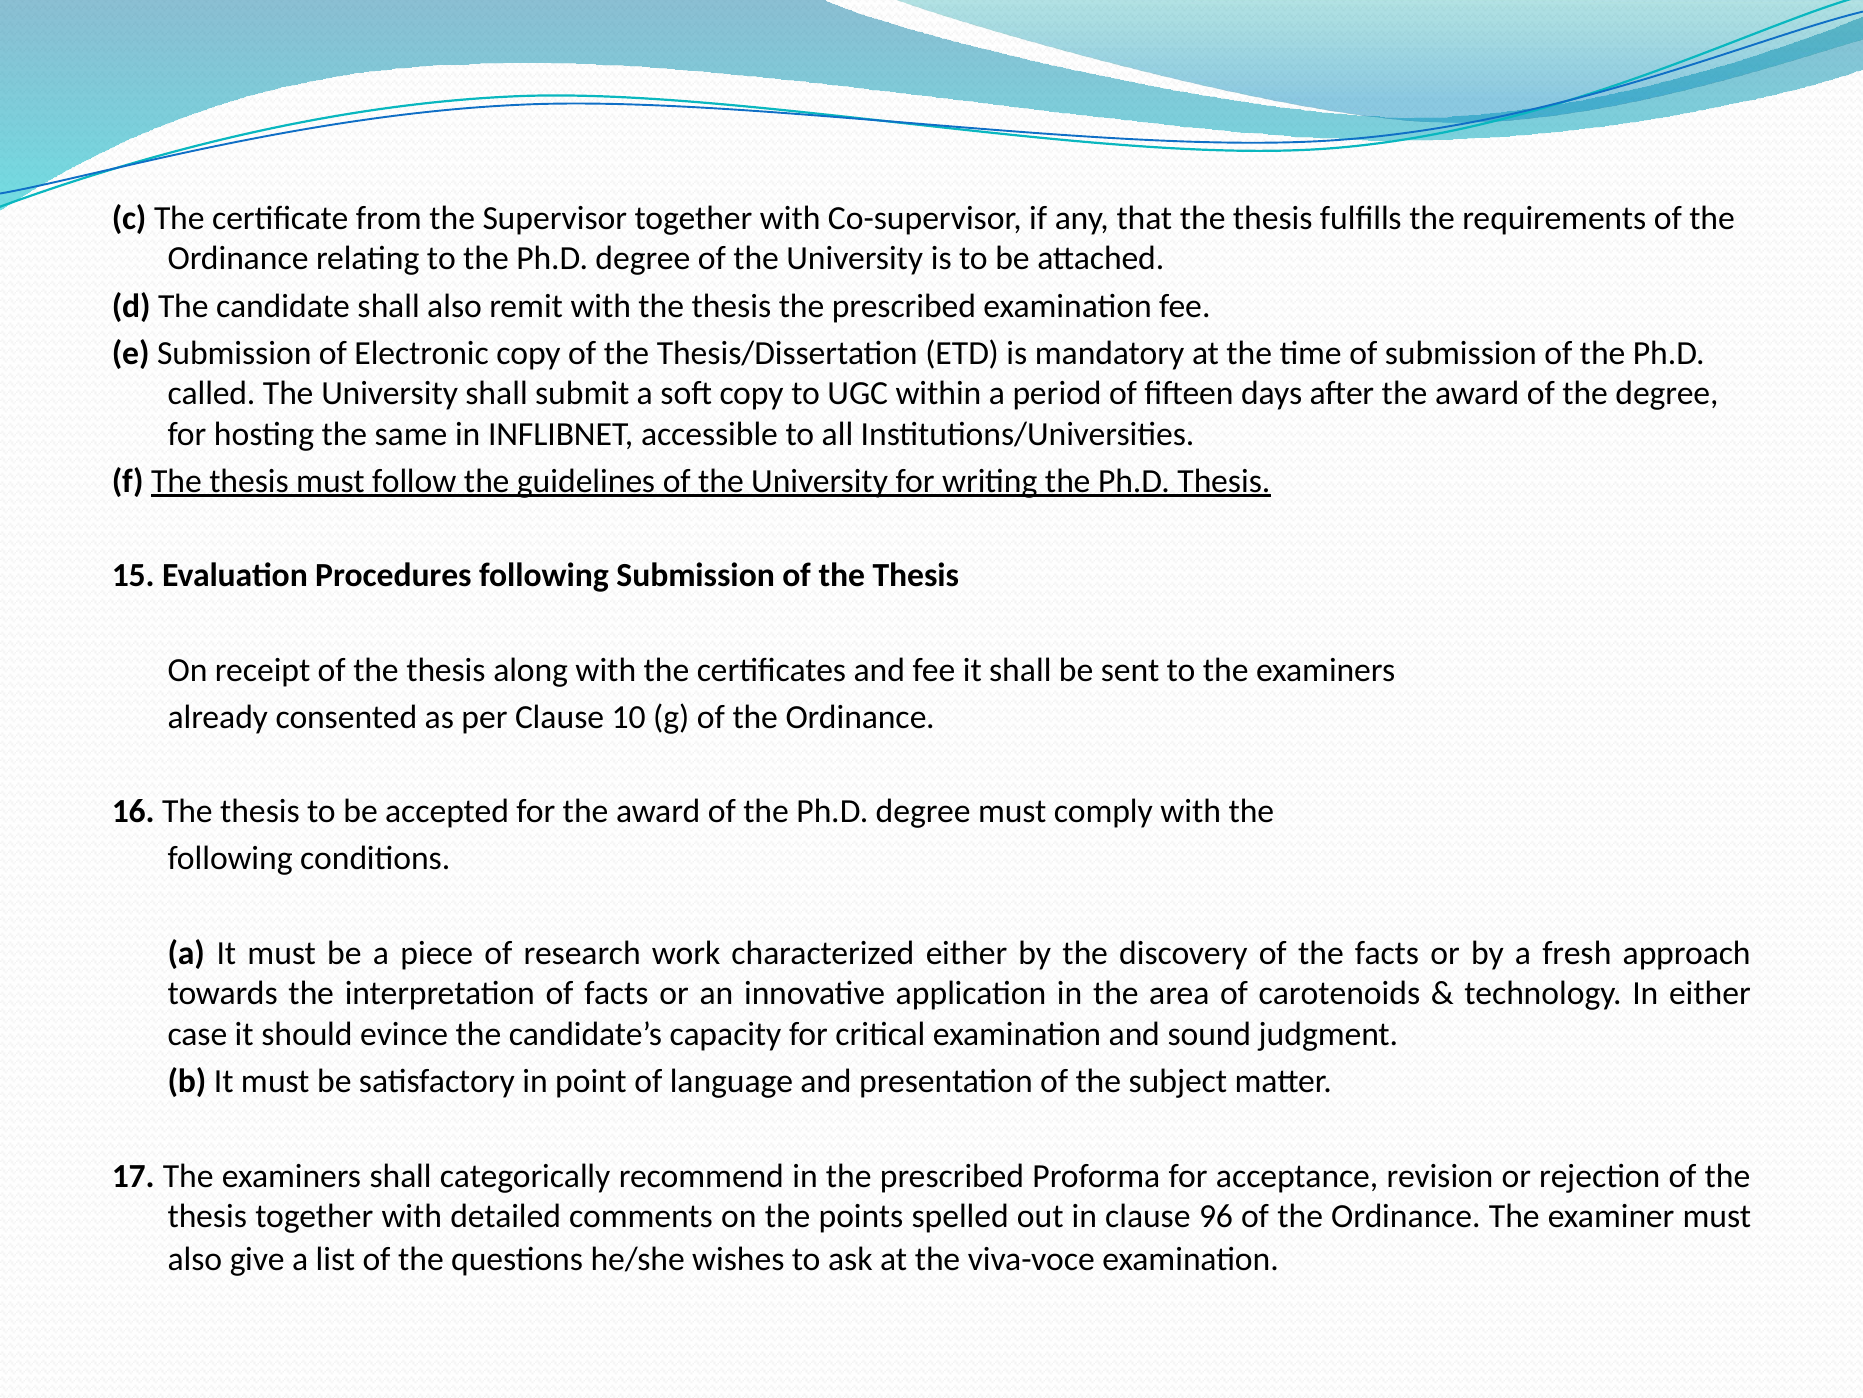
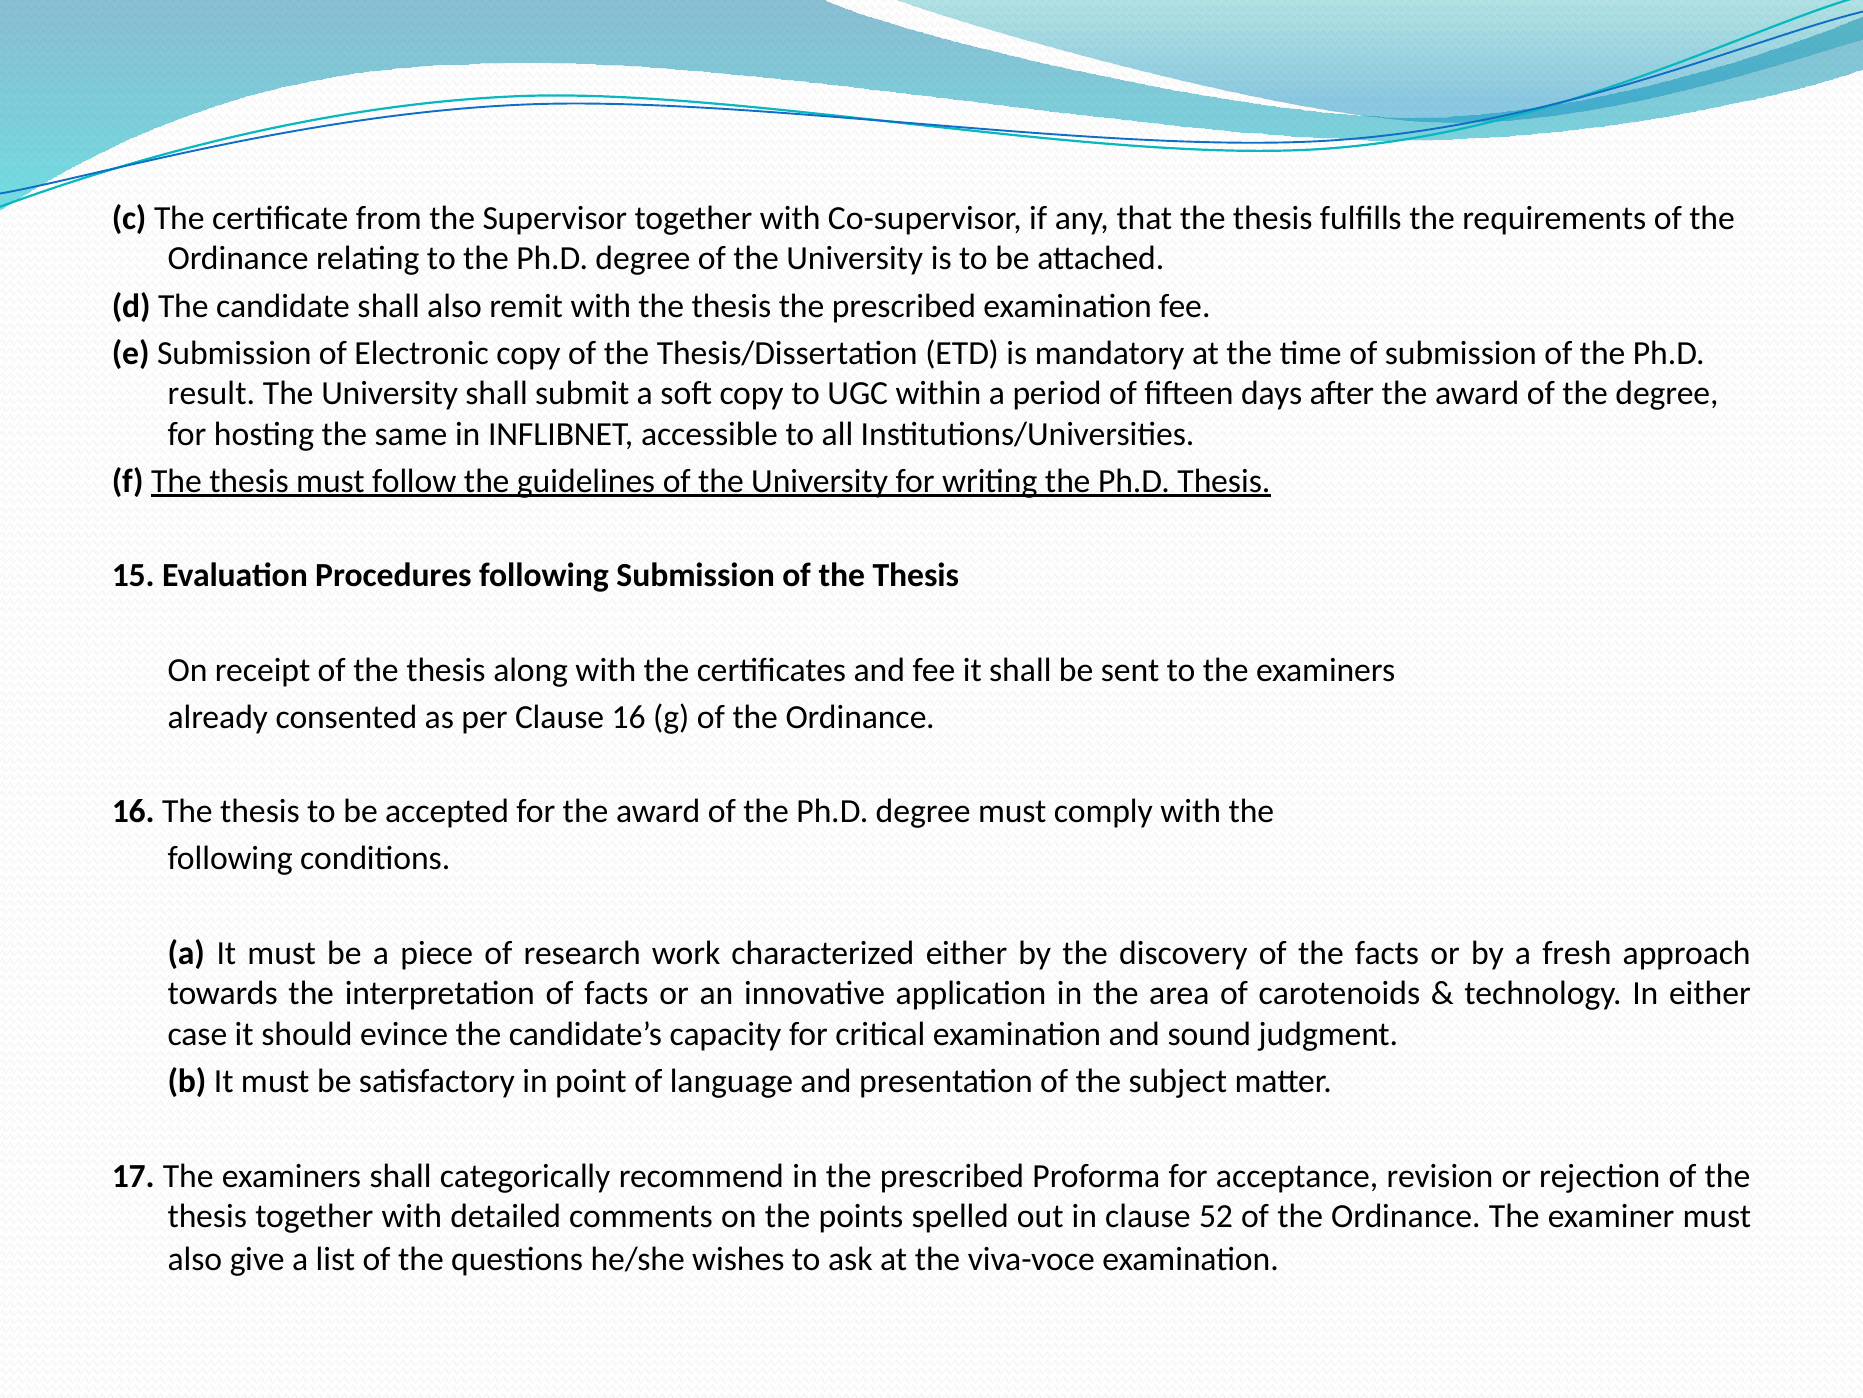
called: called -> result (211, 393)
Clause 10: 10 -> 16 (629, 717)
96: 96 -> 52 (1216, 1216)
